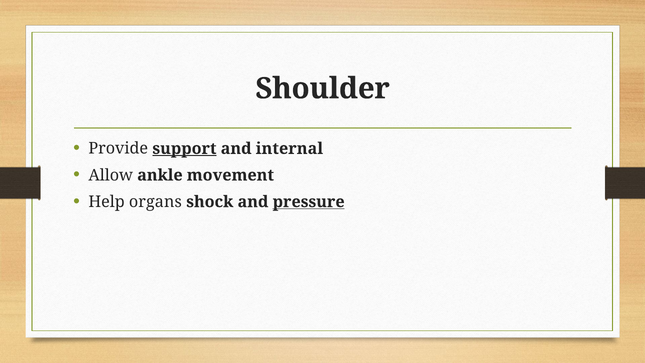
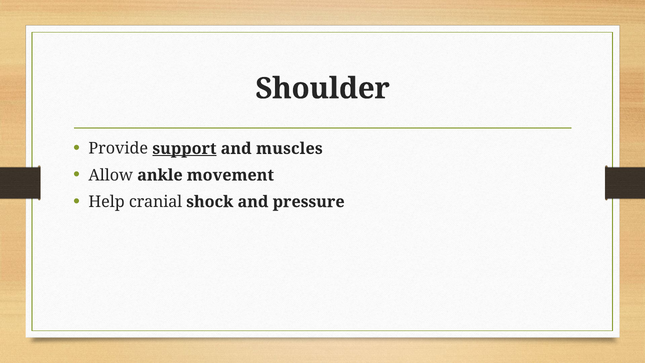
internal: internal -> muscles (289, 149)
organs: organs -> cranial (156, 202)
pressure underline: present -> none (309, 202)
